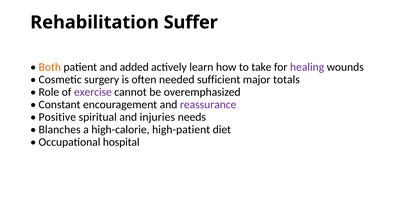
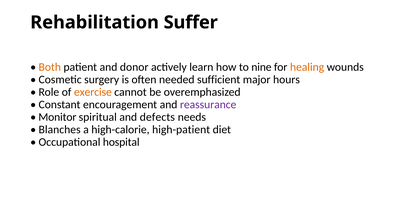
added: added -> donor (134, 67)
take: take -> nine (261, 67)
healing colour: purple -> orange (307, 67)
totals: totals -> hours (286, 80)
exercise colour: purple -> orange (93, 92)
Positive: Positive -> Monitor (57, 117)
injuries: injuries -> defects (157, 117)
